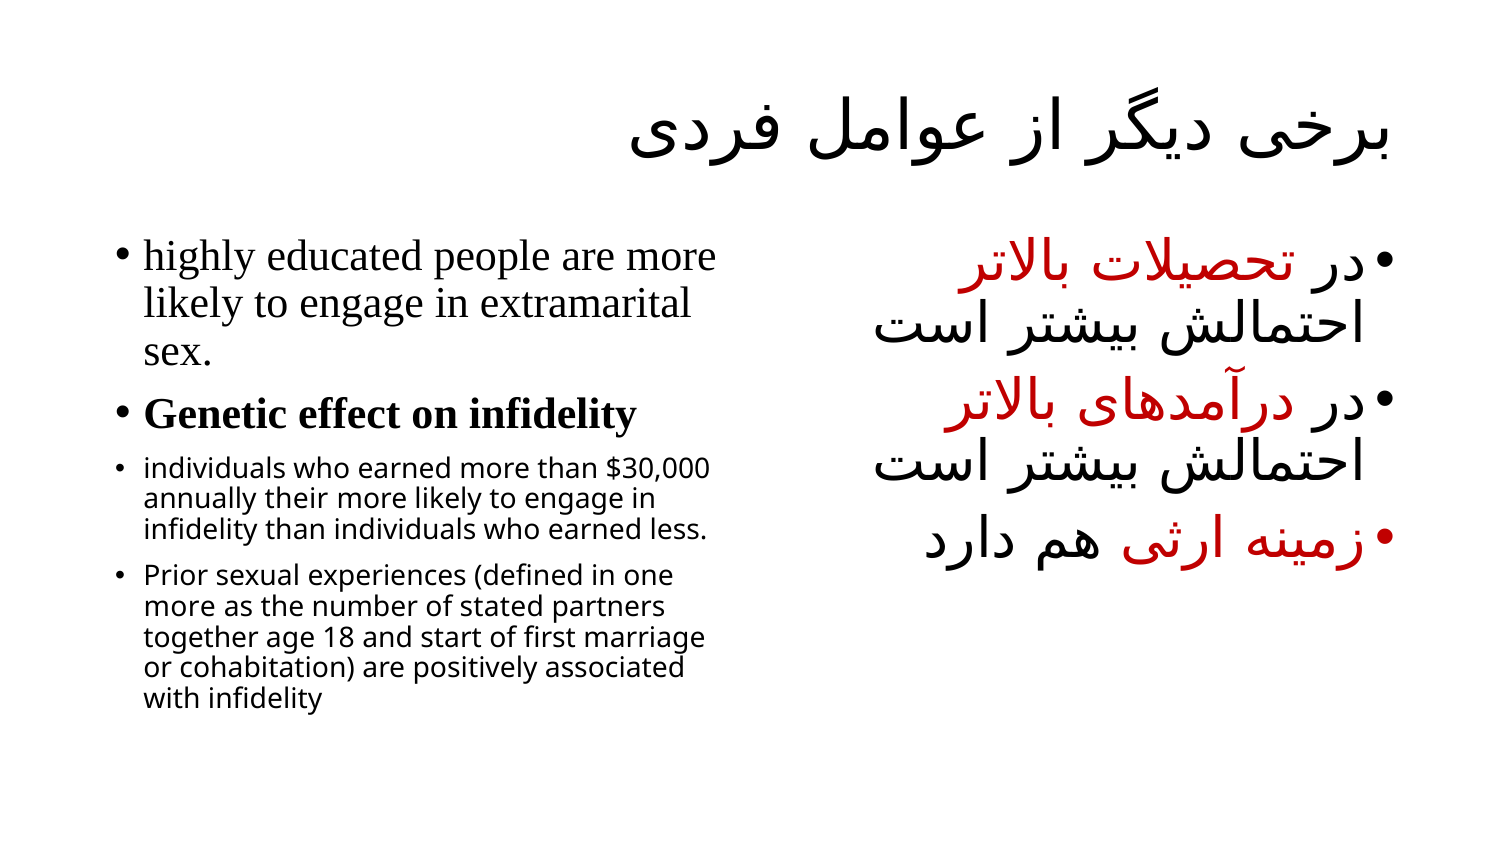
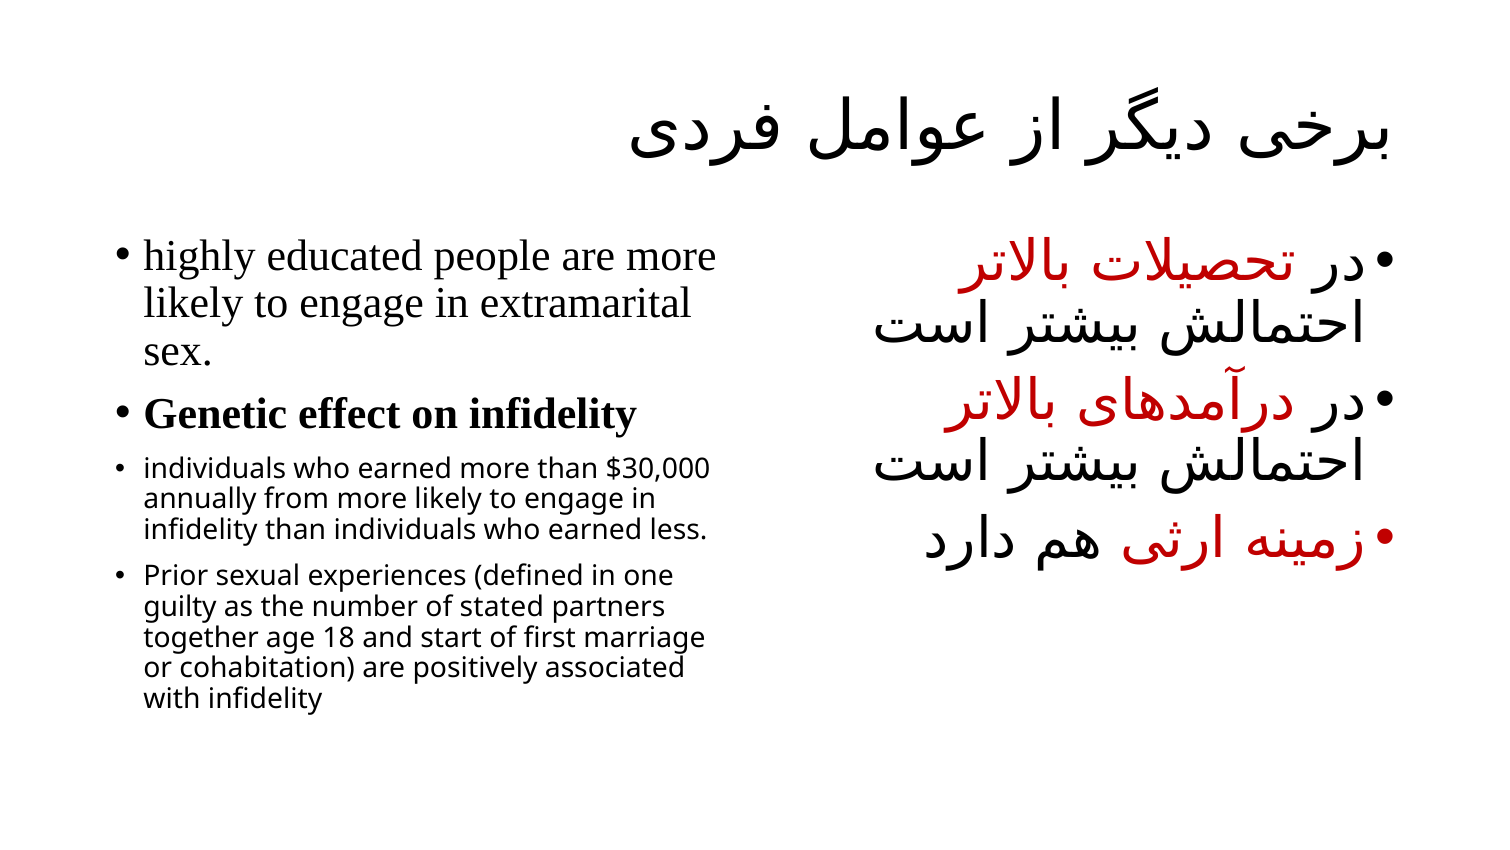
their: their -> from (297, 499)
more: more -> guilty (180, 607)
